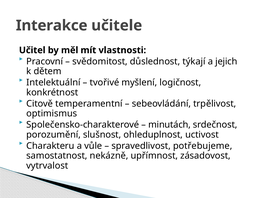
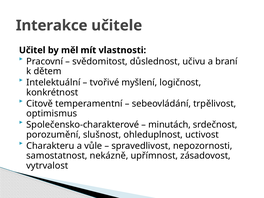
týkají: týkají -> učivu (194, 61)
jejich: jejich -> braní (226, 61)
potřebujeme: potřebujeme -> nepozornosti (203, 146)
